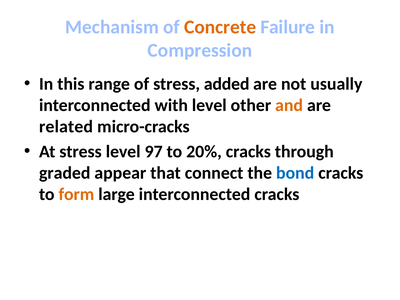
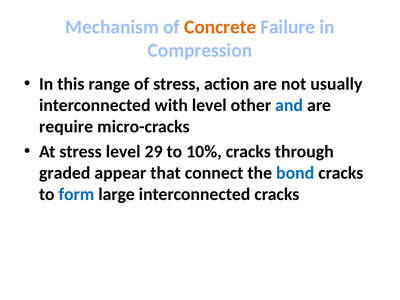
added: added -> action (227, 84)
and colour: orange -> blue (289, 105)
related: related -> require (66, 127)
97: 97 -> 29 (154, 151)
20%: 20% -> 10% (204, 151)
form colour: orange -> blue (76, 194)
